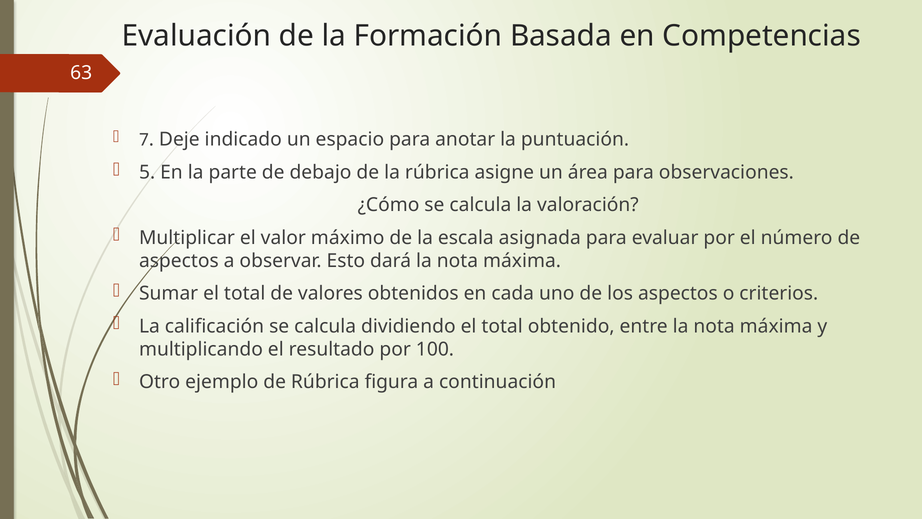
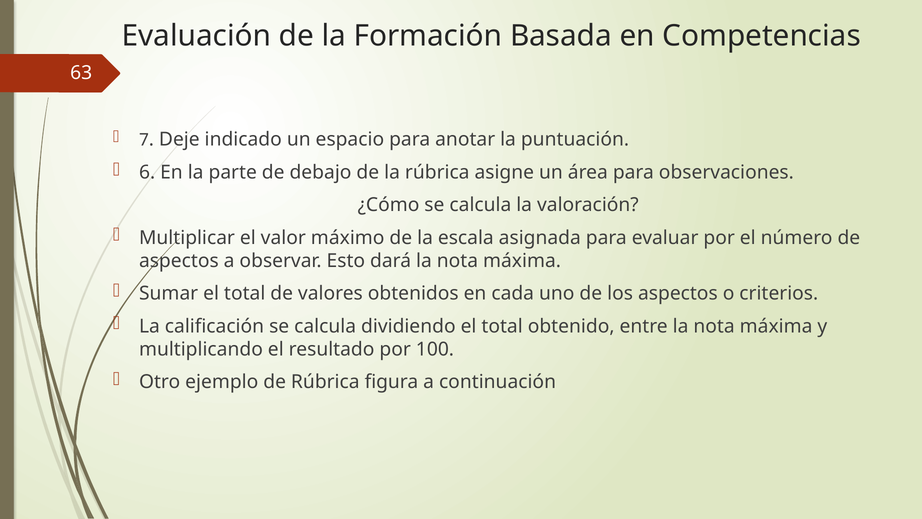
5: 5 -> 6 (147, 172)
